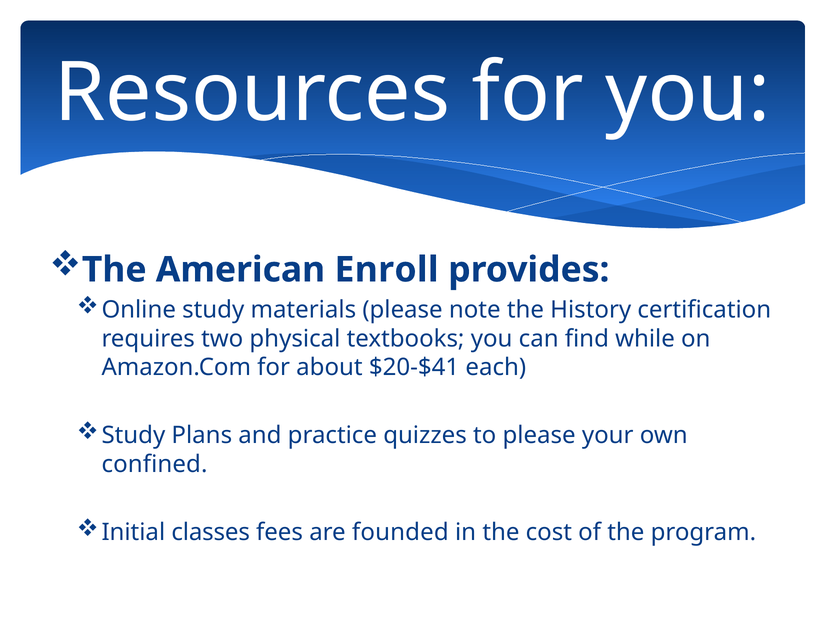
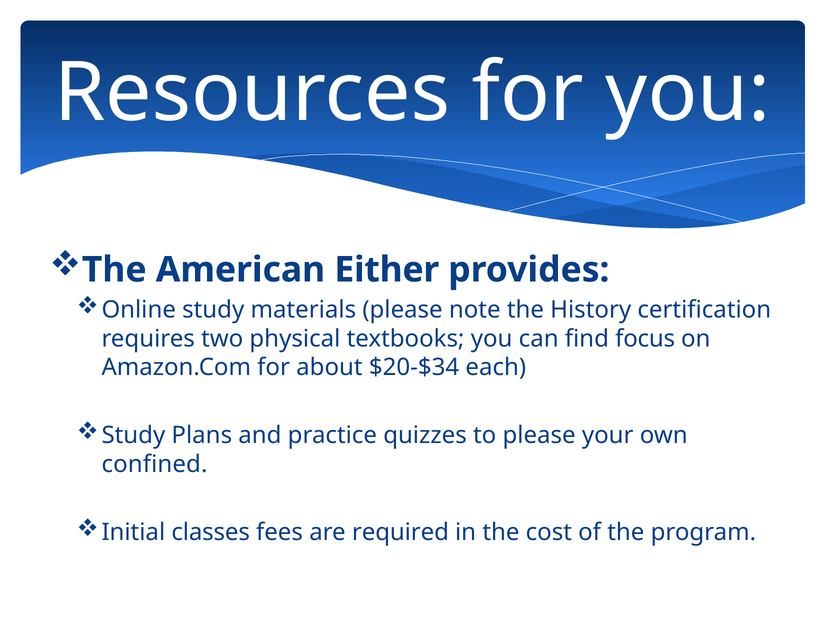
Enroll: Enroll -> Either (387, 270)
while: while -> focus (645, 339)
$20-$41: $20-$41 -> $20-$34 (414, 367)
founded: founded -> required (400, 532)
